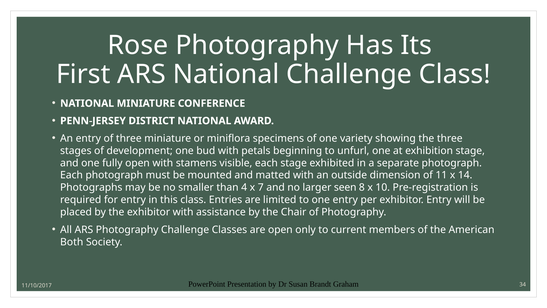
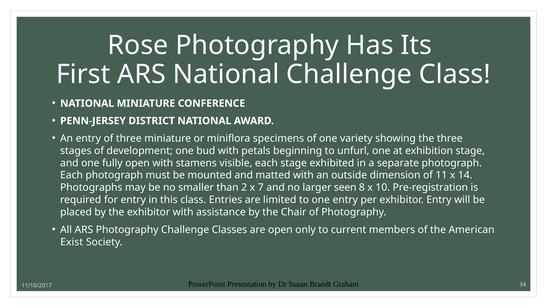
4: 4 -> 2 (244, 187)
Both: Both -> Exist (72, 242)
